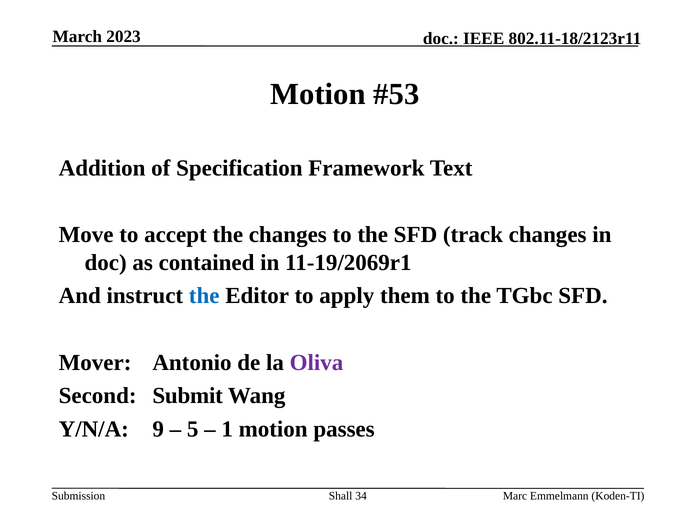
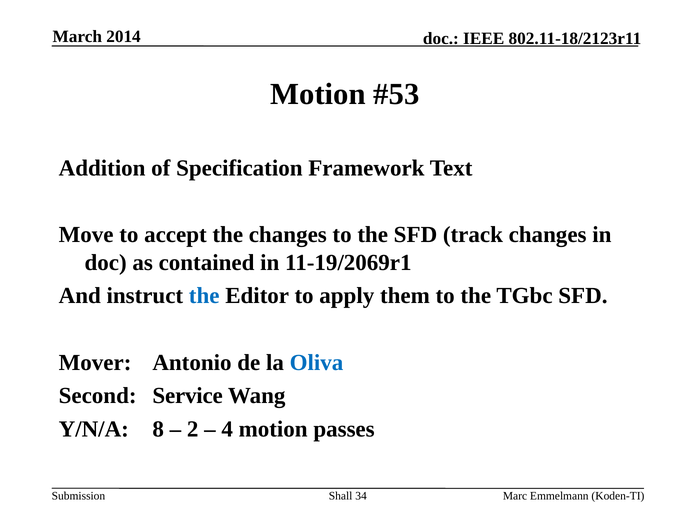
2023: 2023 -> 2014 (124, 37)
Oliva colour: purple -> blue (316, 363)
Submit: Submit -> Service (188, 396)
9: 9 -> 8 (158, 429)
5: 5 -> 2 (193, 429)
1: 1 -> 4 (227, 429)
